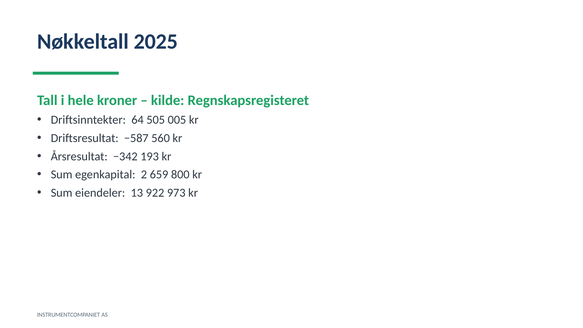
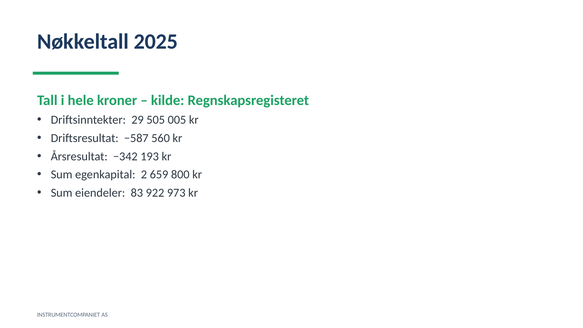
64: 64 -> 29 (138, 120)
13: 13 -> 83 (137, 193)
